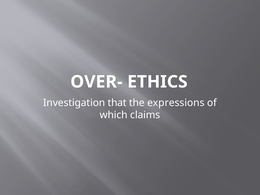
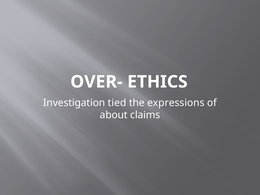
that: that -> tied (117, 103)
which: which -> about (114, 115)
